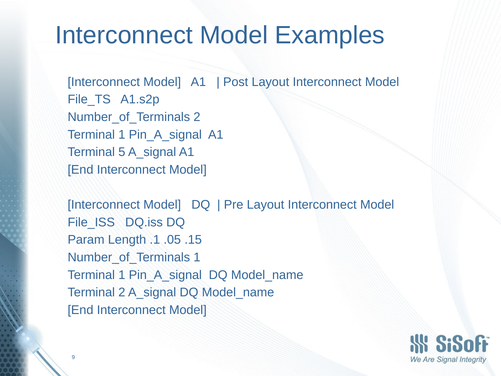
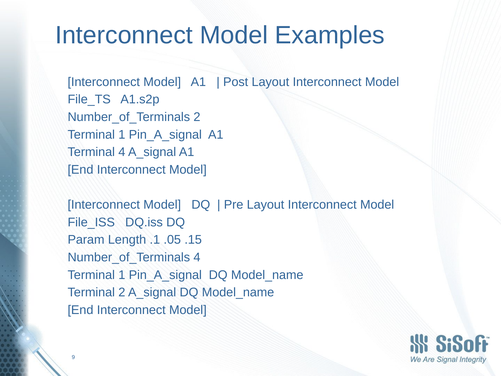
Terminal 5: 5 -> 4 (122, 152)
Number_of_Terminals 1: 1 -> 4 (197, 257)
